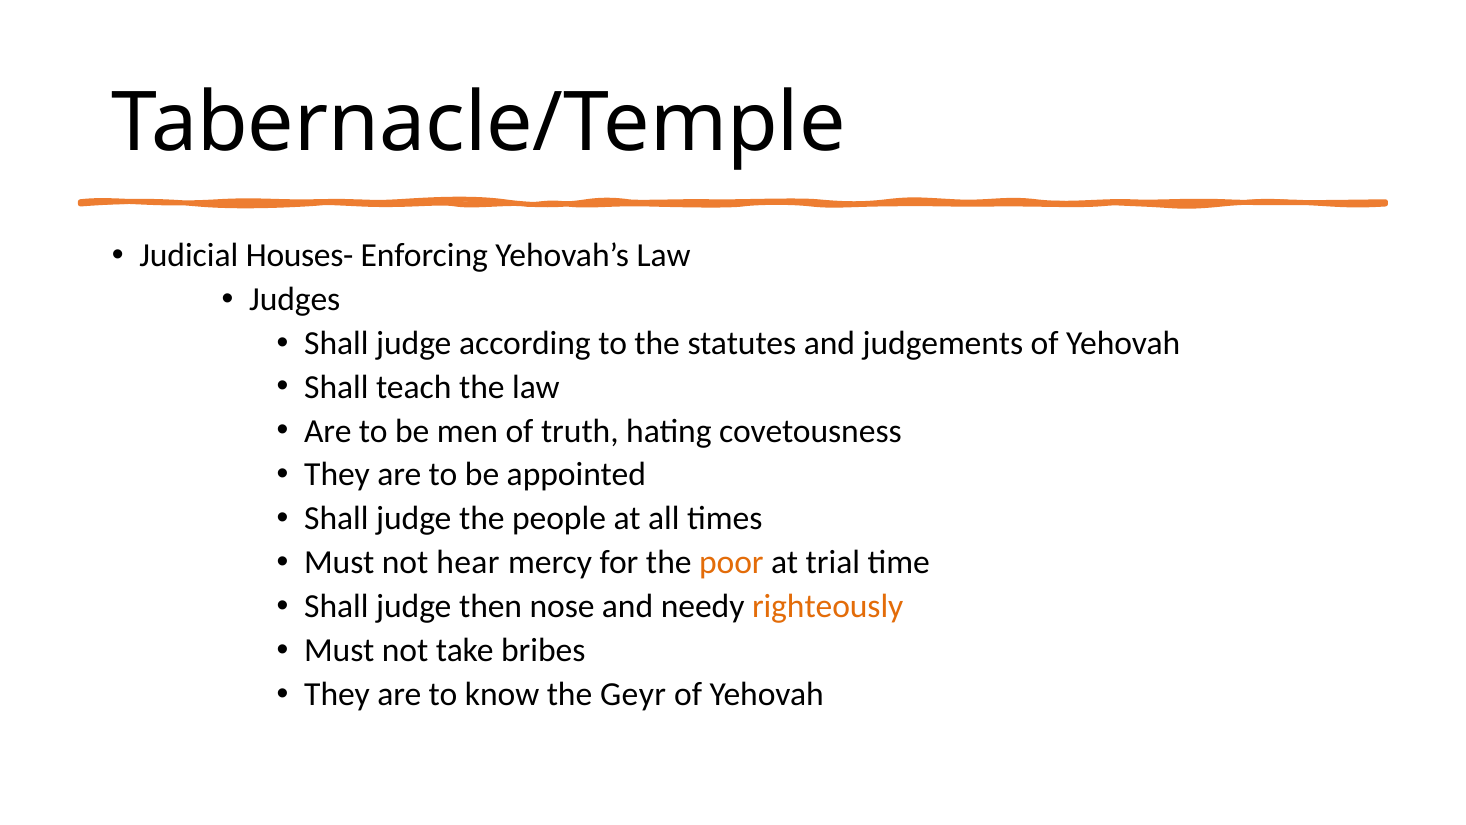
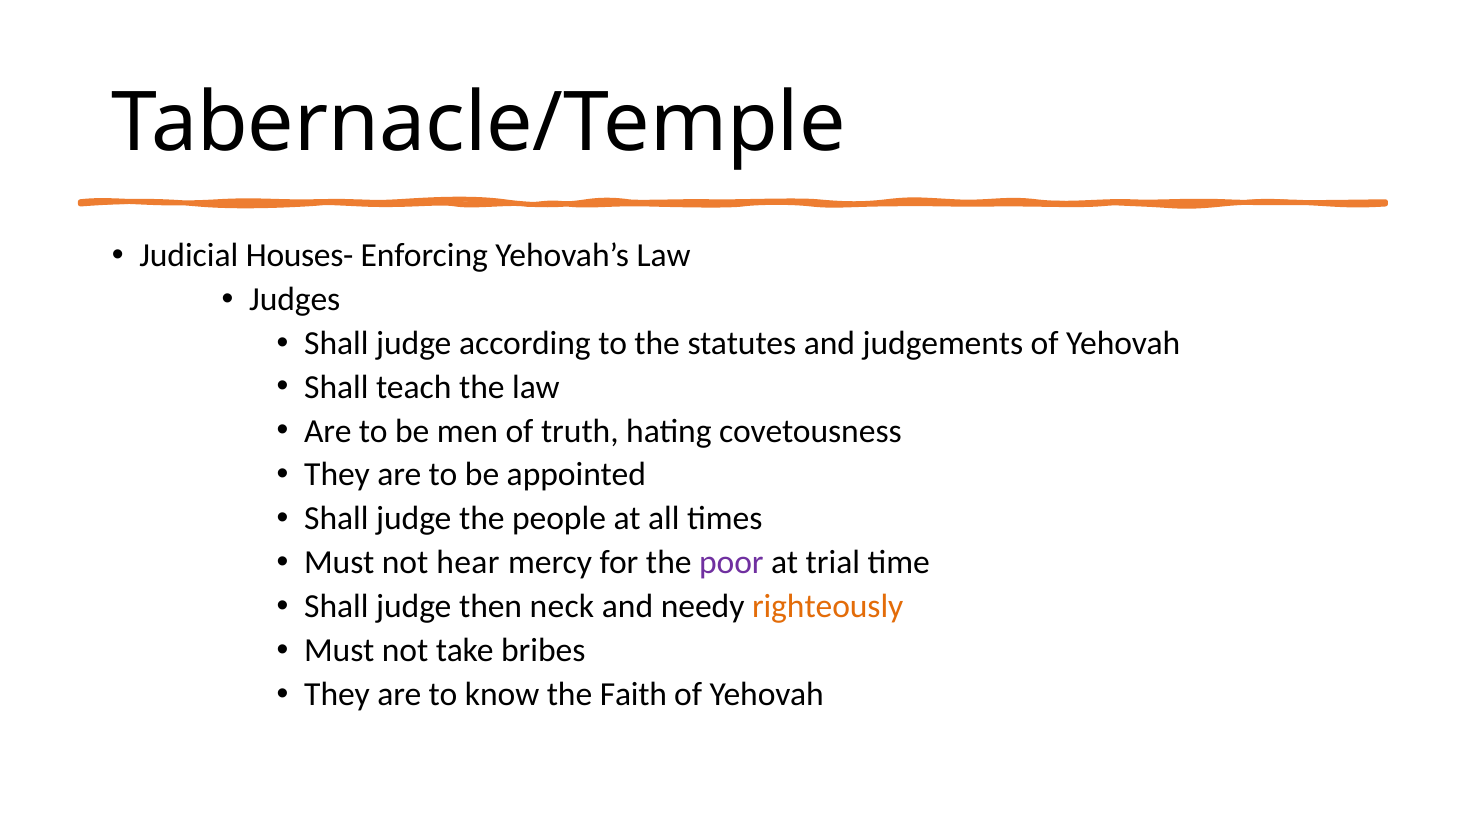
poor colour: orange -> purple (731, 562)
nose: nose -> neck (562, 606)
Geyr: Geyr -> Faith (633, 694)
